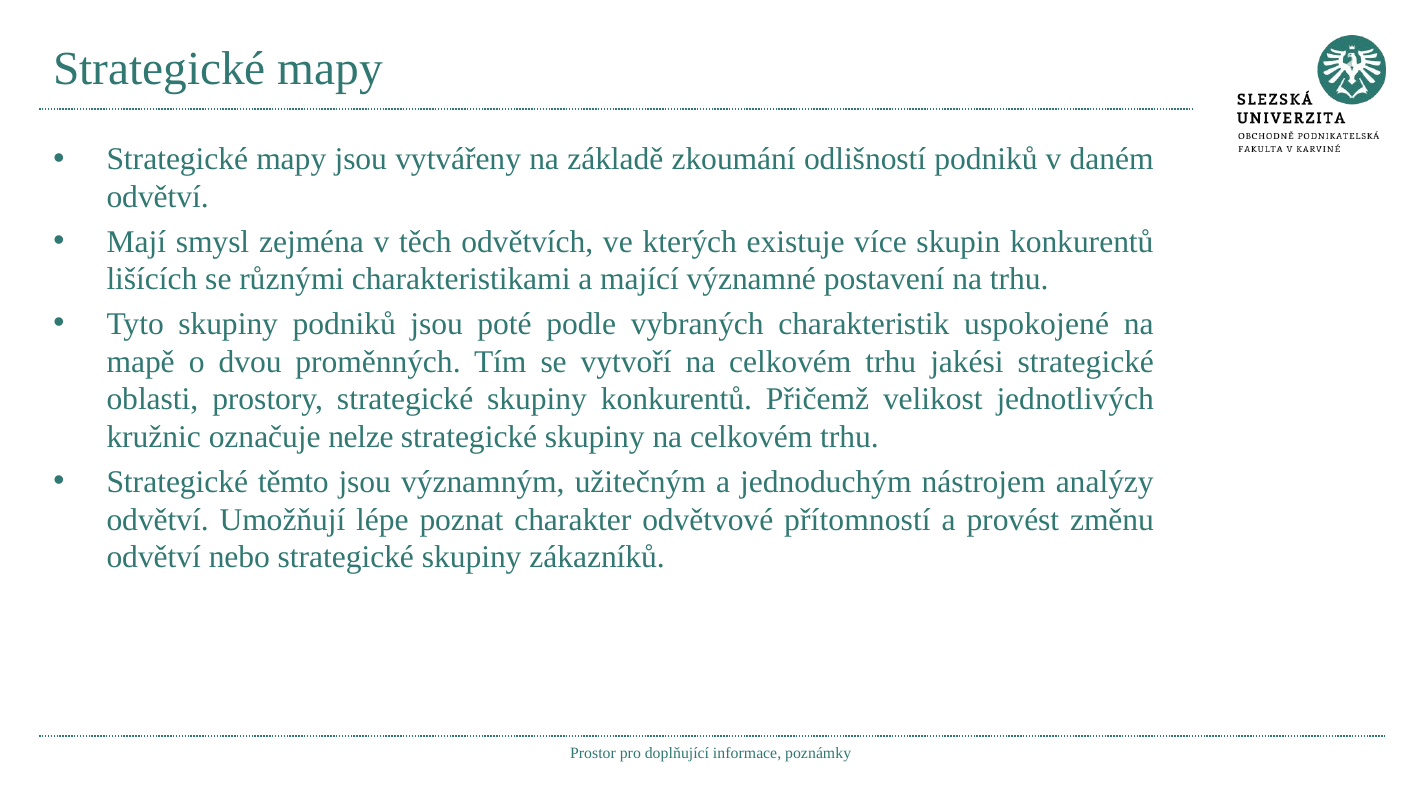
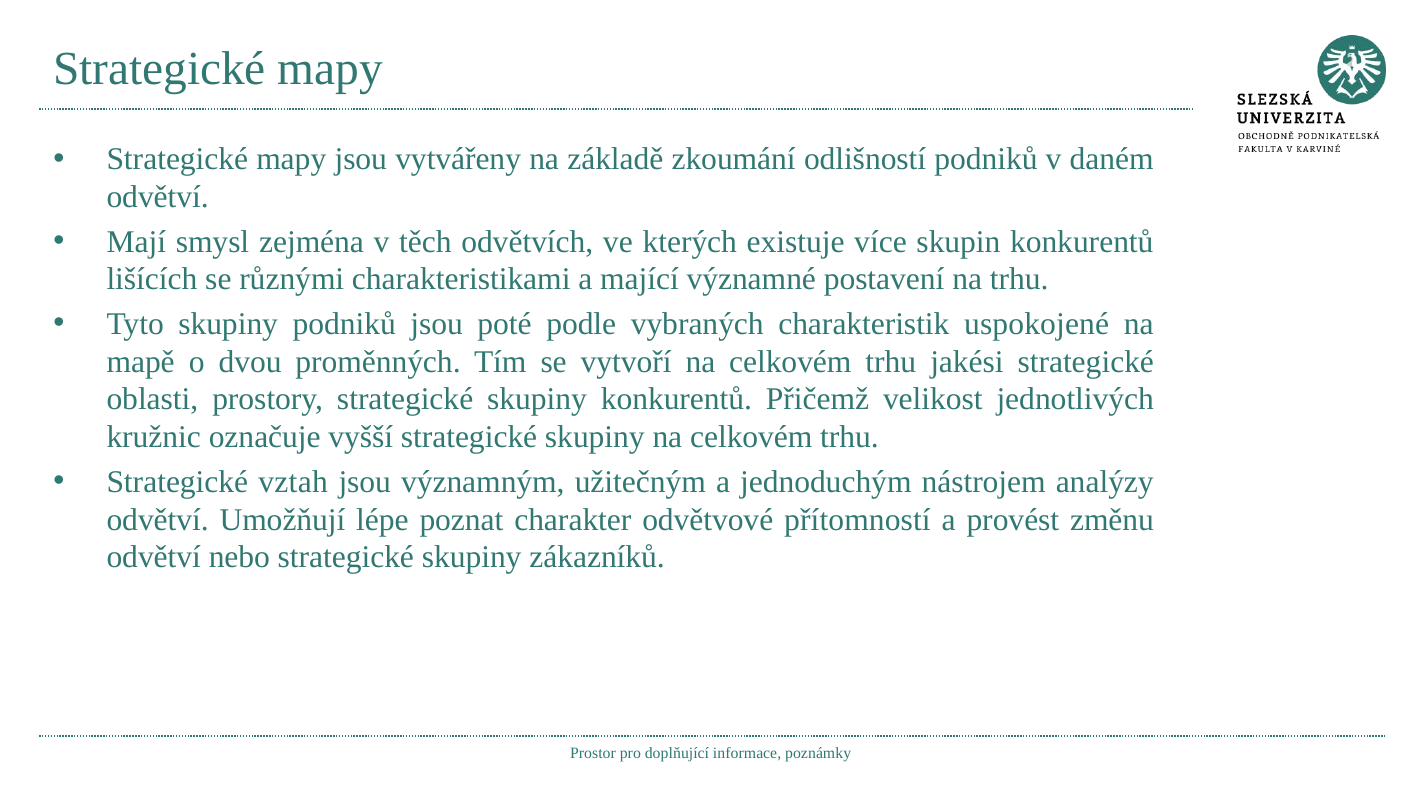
nelze: nelze -> vyšší (361, 437)
těmto: těmto -> vztah (293, 482)
